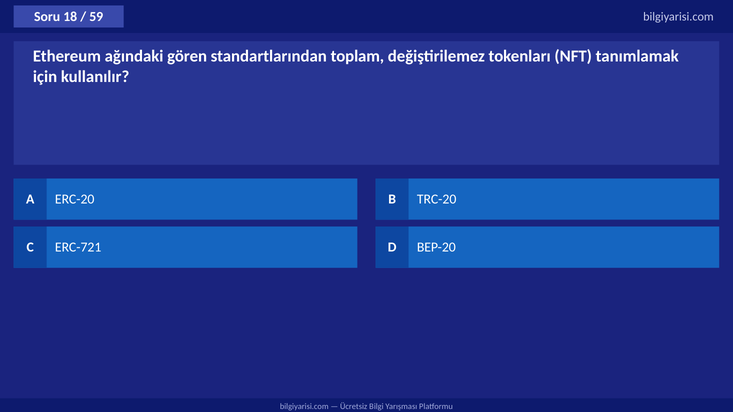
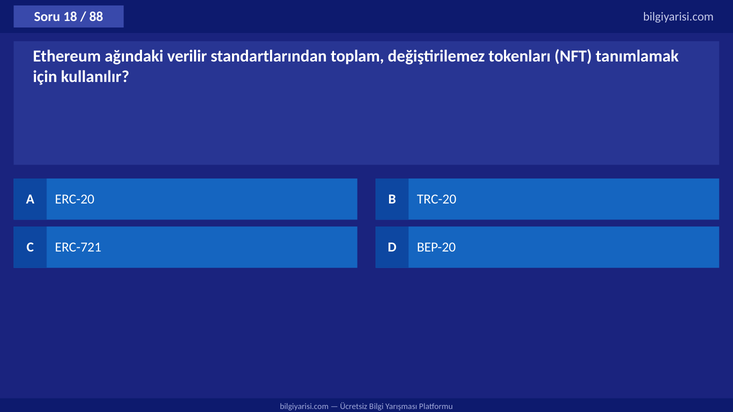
59: 59 -> 88 (96, 17)
gören: gören -> verilir (187, 56)
